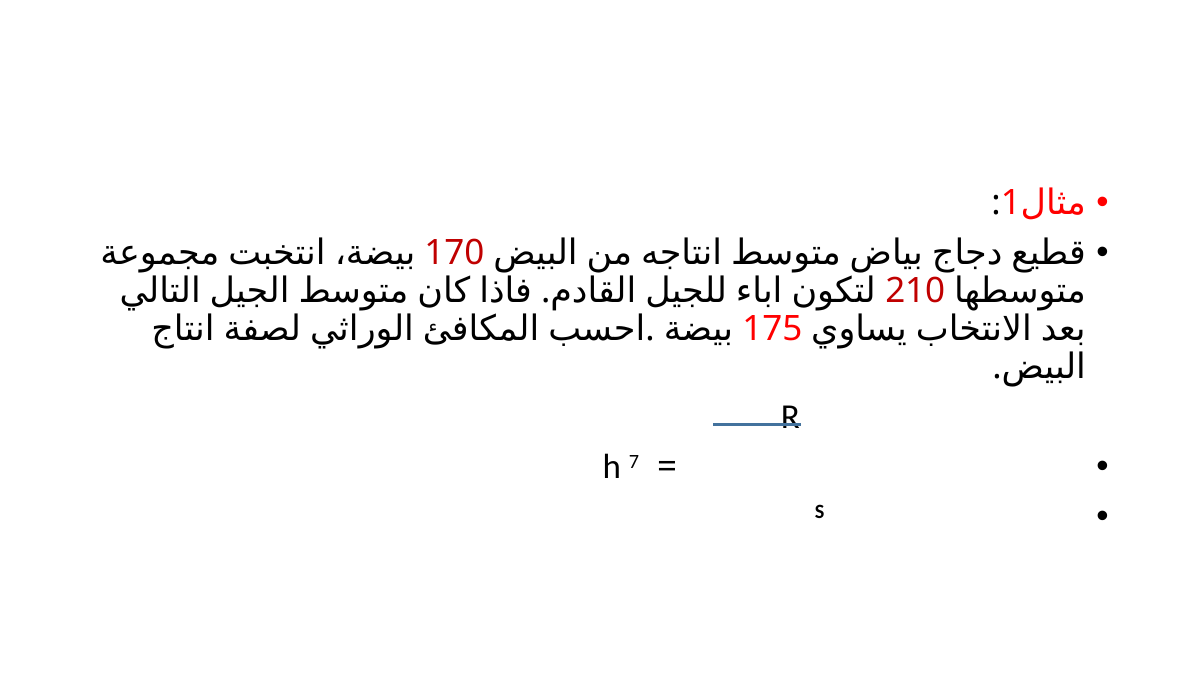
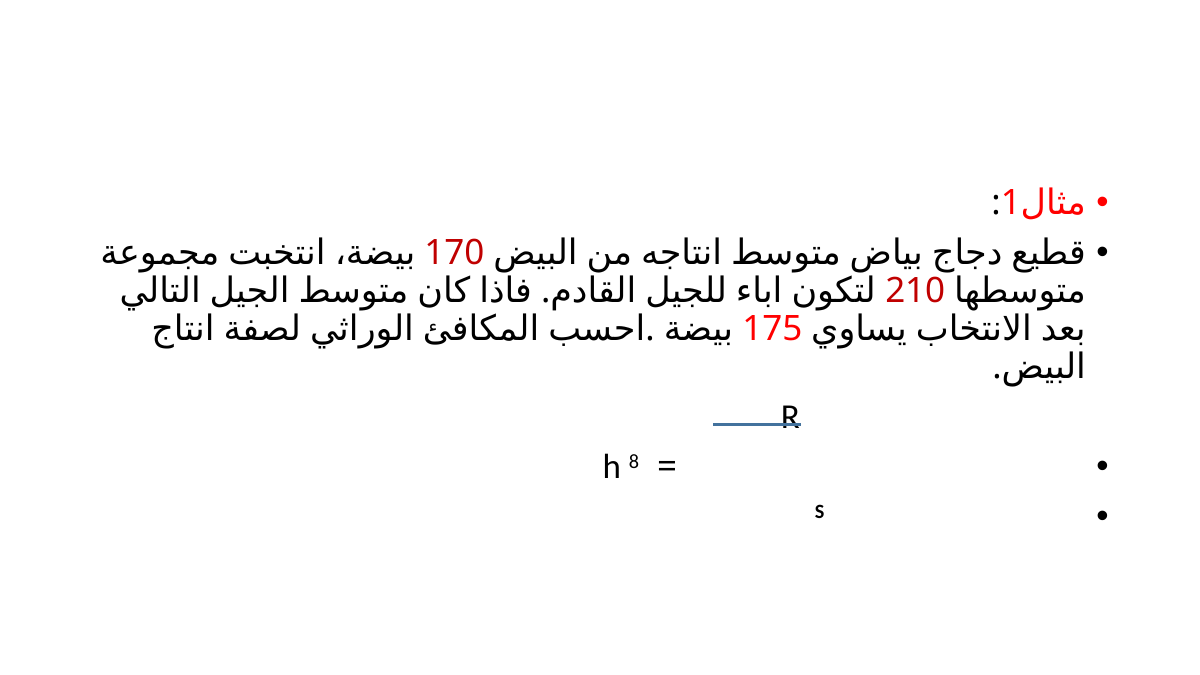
7: 7 -> 8 (634, 462)
